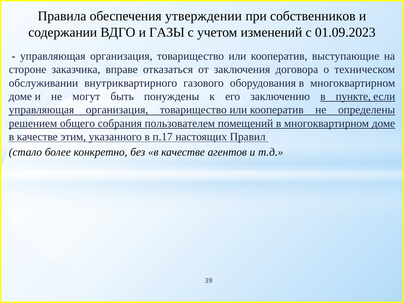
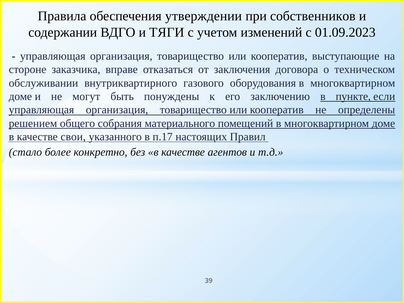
ГАЗЫ: ГАЗЫ -> ТЯГИ (167, 32)
пользователем: пользователем -> материального (180, 123)
этим: этим -> свои (73, 137)
